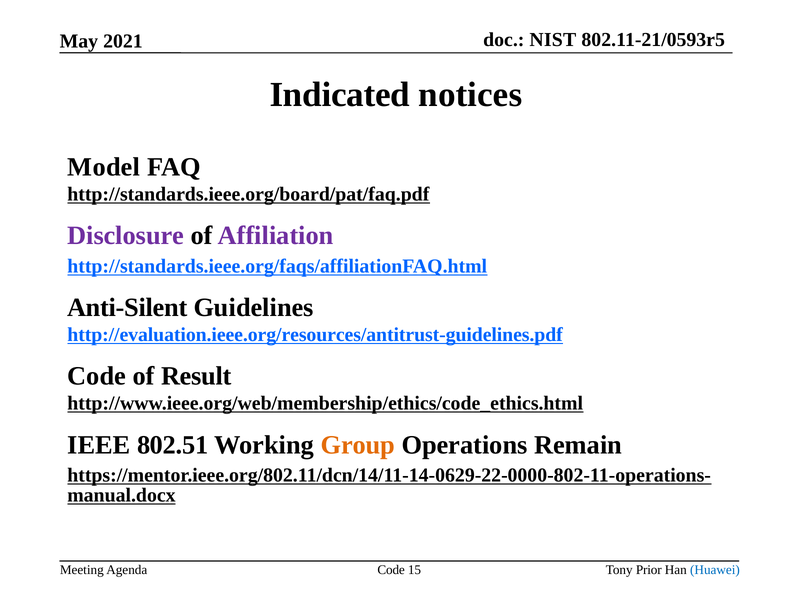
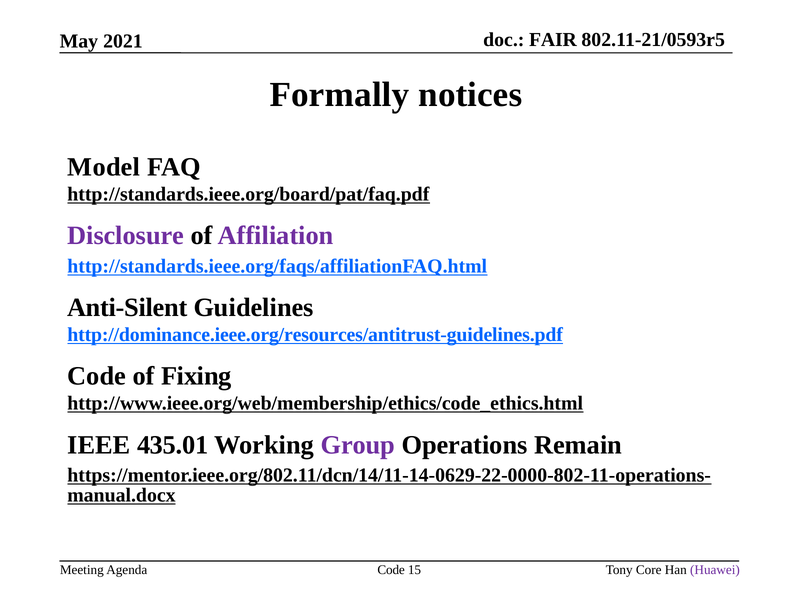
NIST: NIST -> FAIR (553, 40)
Indicated: Indicated -> Formally (340, 95)
http://evaluation.ieee.org/resources/antitrust-guidelines.pdf: http://evaluation.ieee.org/resources/antitrust-guidelines.pdf -> http://dominance.ieee.org/resources/antitrust-guidelines.pdf (315, 335)
Result: Result -> Fixing (196, 376)
802.51: 802.51 -> 435.01 (173, 445)
Group colour: orange -> purple (358, 445)
Prior: Prior -> Core (649, 570)
Huawei colour: blue -> purple (715, 570)
